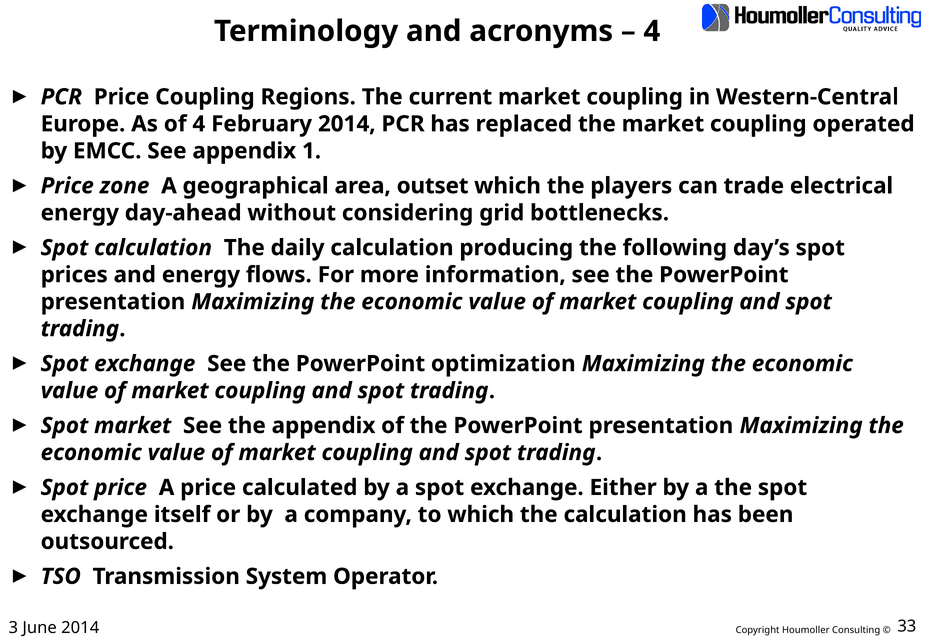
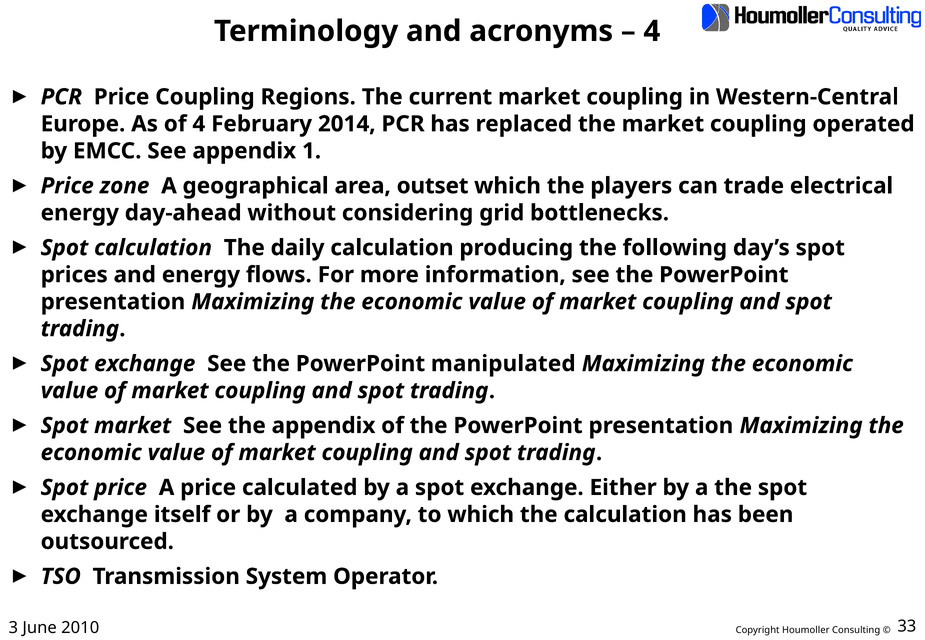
optimization: optimization -> manipulated (503, 364)
June 2014: 2014 -> 2010 (80, 628)
